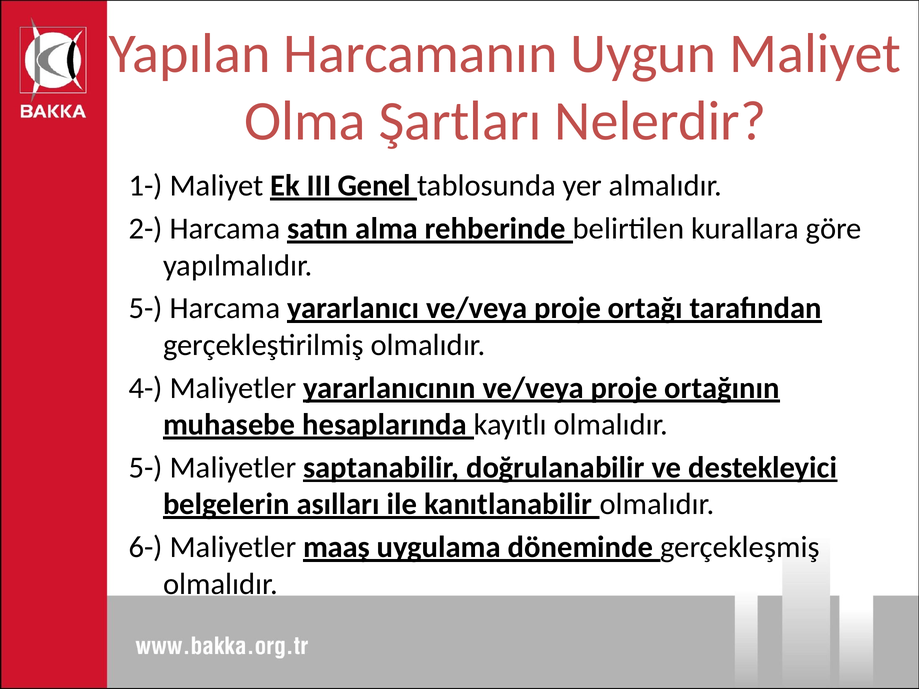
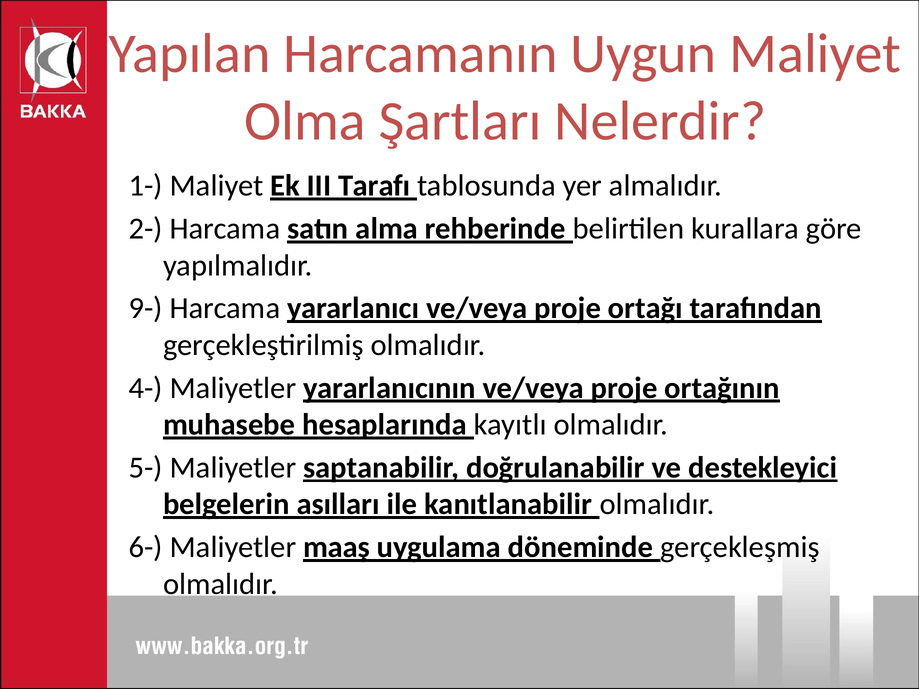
Genel: Genel -> Tarafı (374, 186)
5-: 5- -> 9- (146, 308)
